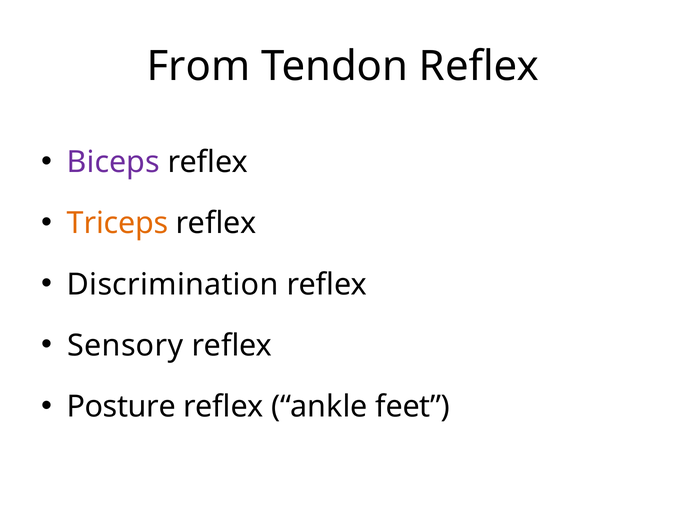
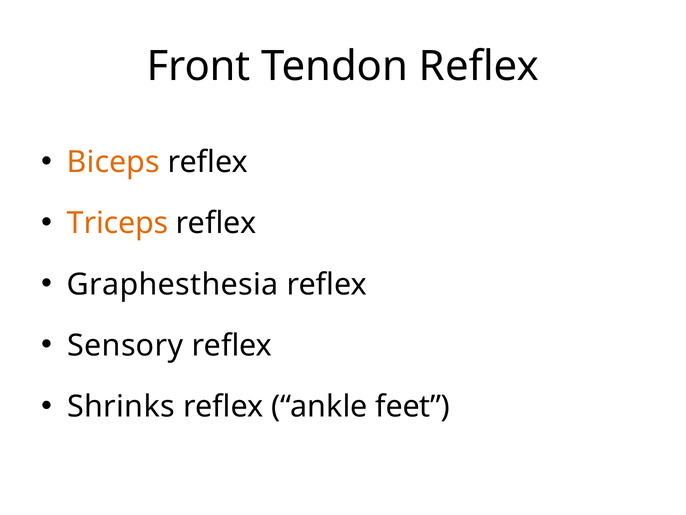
From: From -> Front (199, 66)
Biceps colour: purple -> orange (113, 162)
Discrimination: Discrimination -> Graphesthesia (173, 284)
Posture: Posture -> Shrinks (121, 406)
